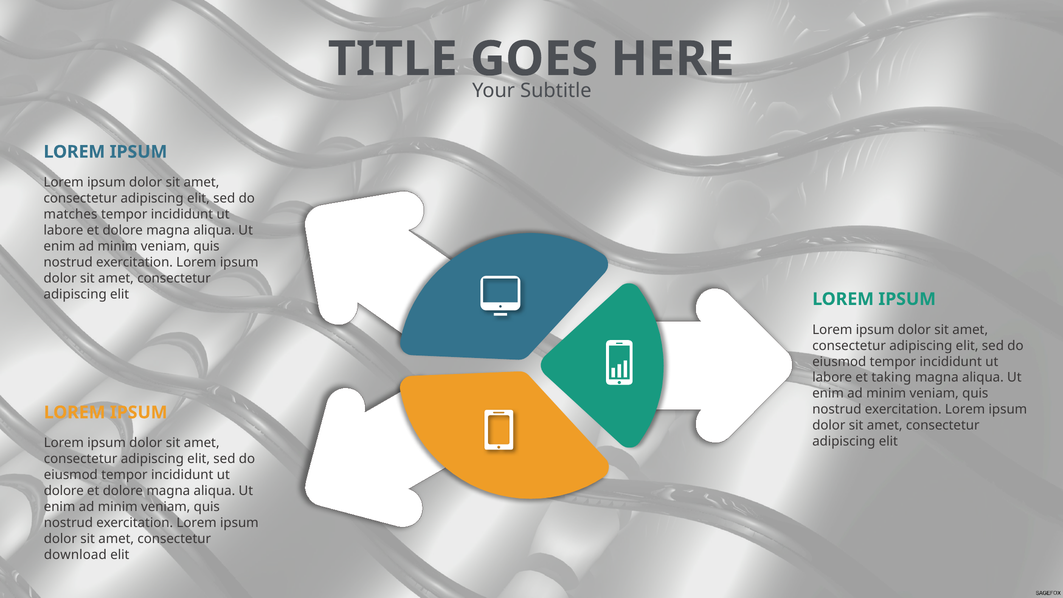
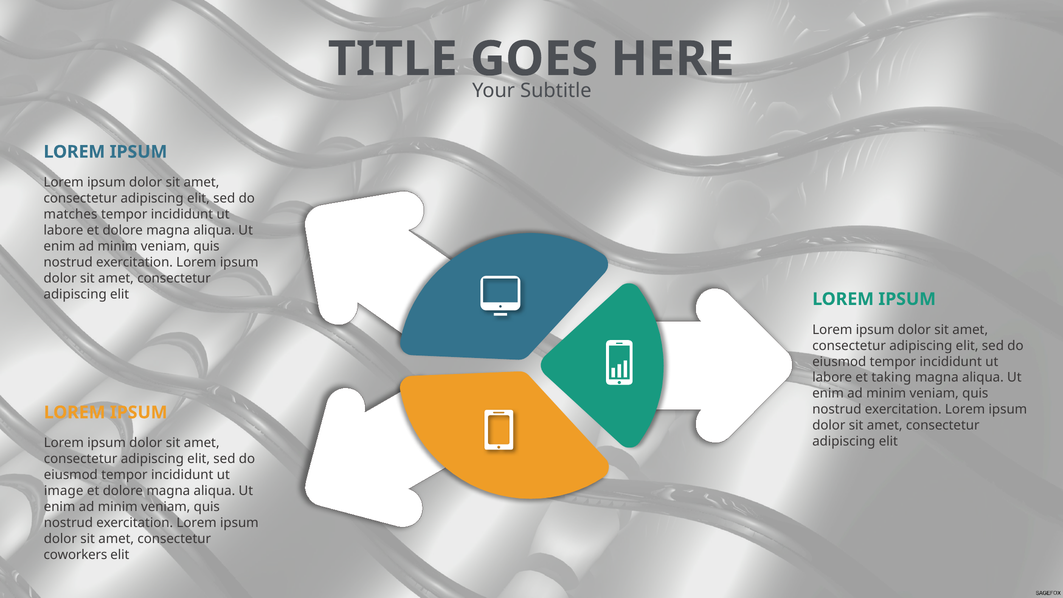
dolore: dolore -> image (64, 491)
download: download -> coworkers (75, 555)
